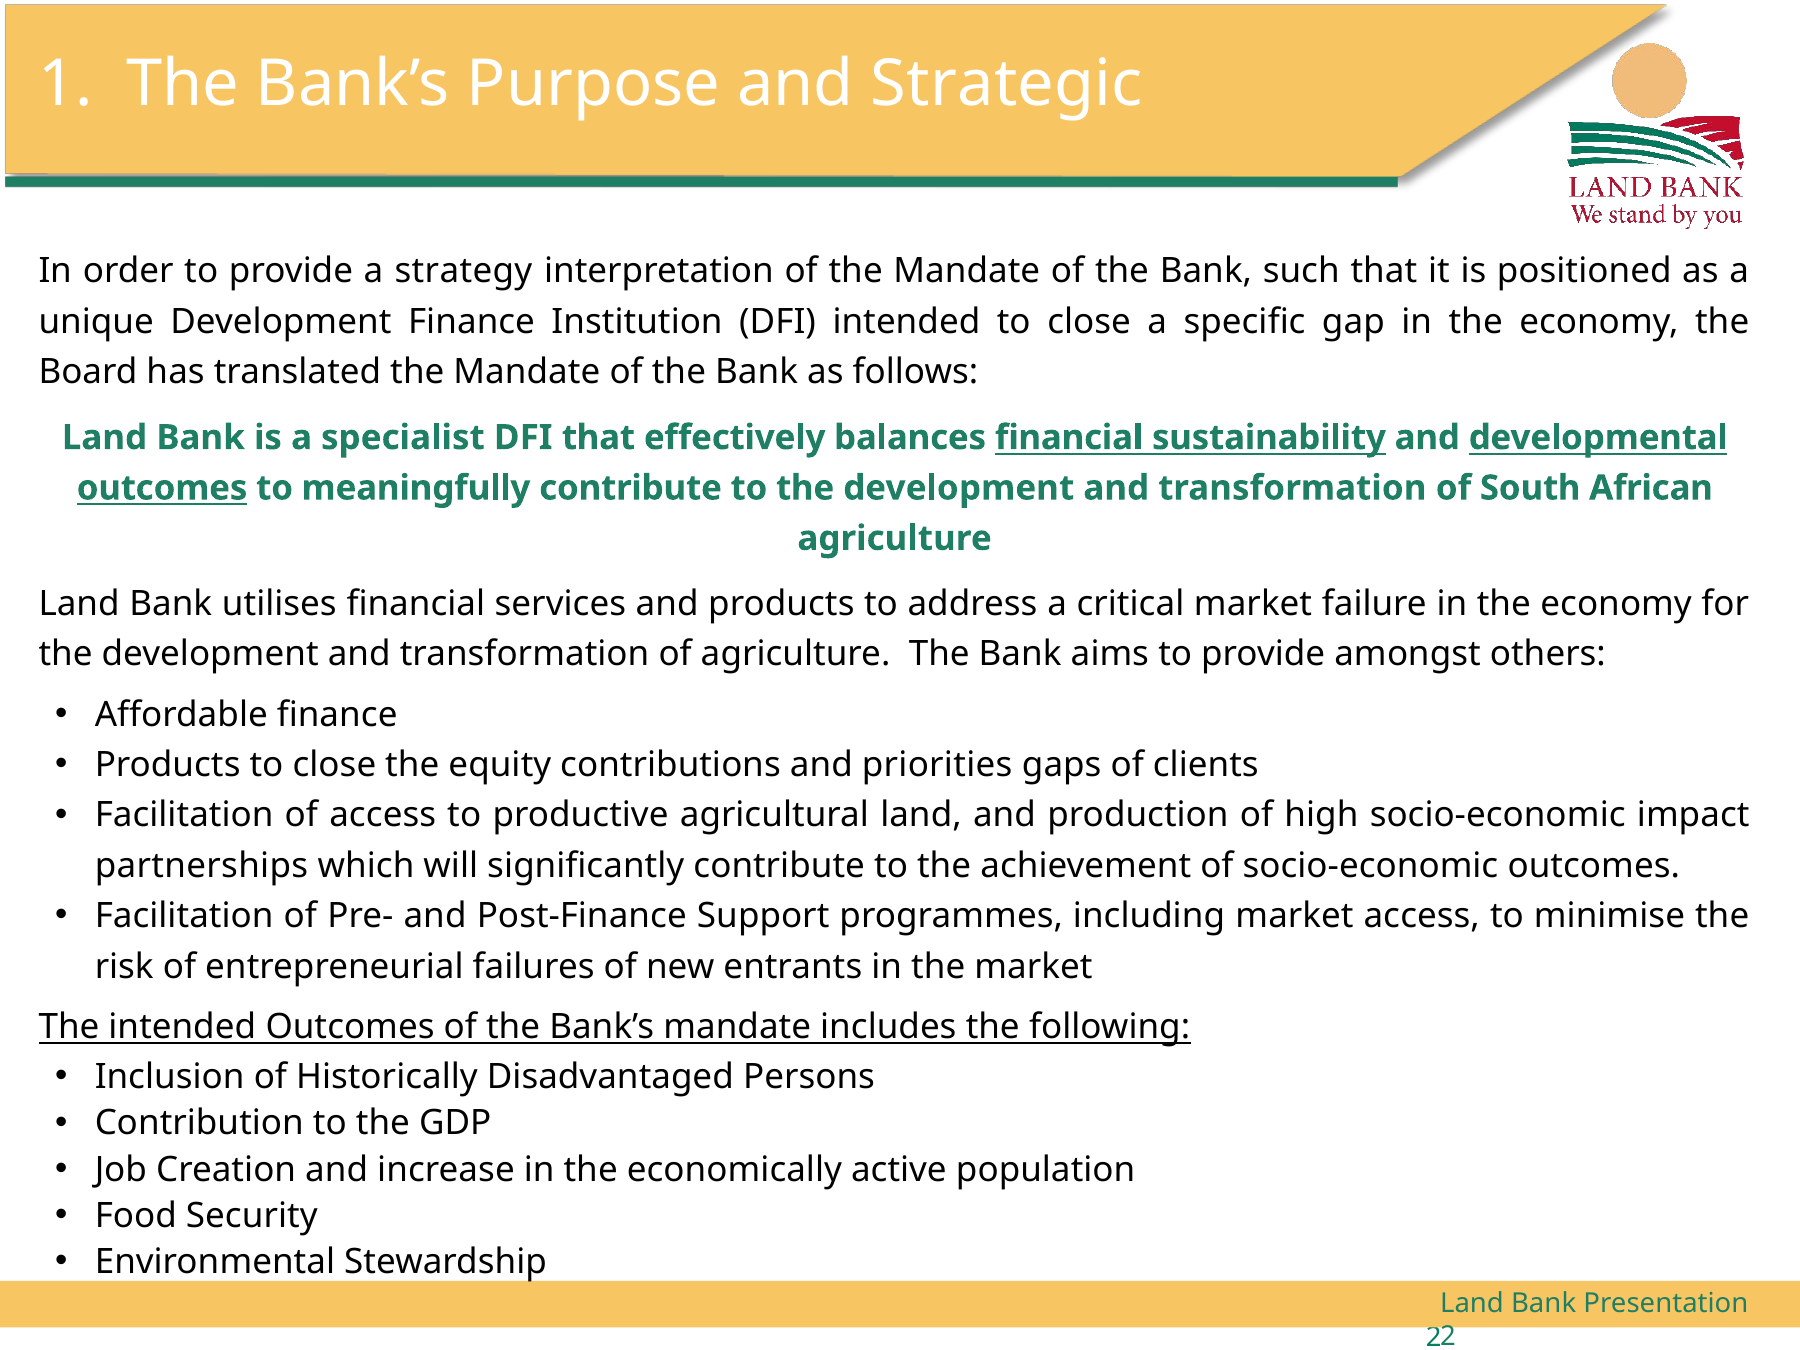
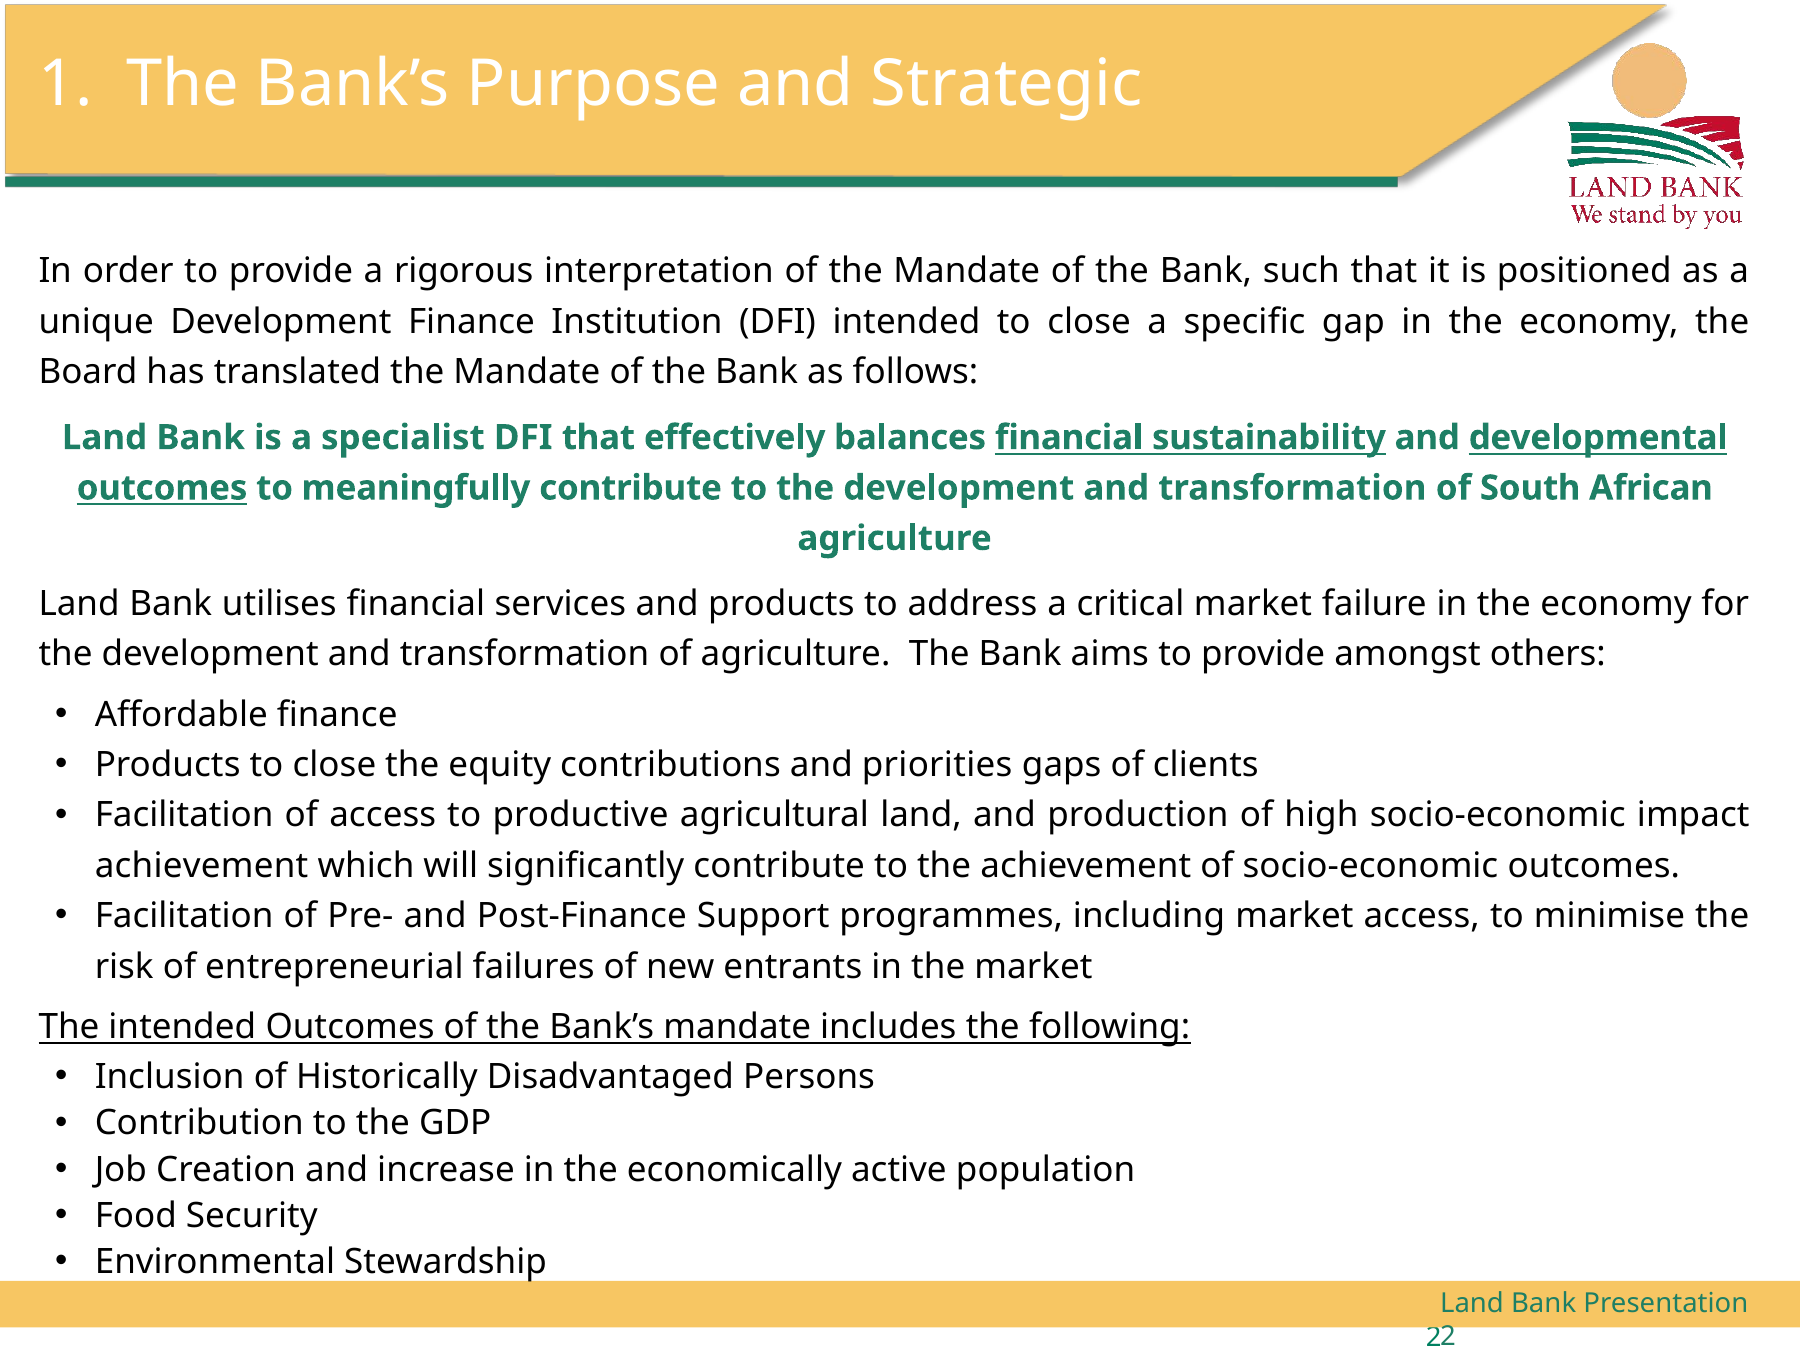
strategy: strategy -> rigorous (464, 271)
partnerships: partnerships -> achievement (202, 866)
